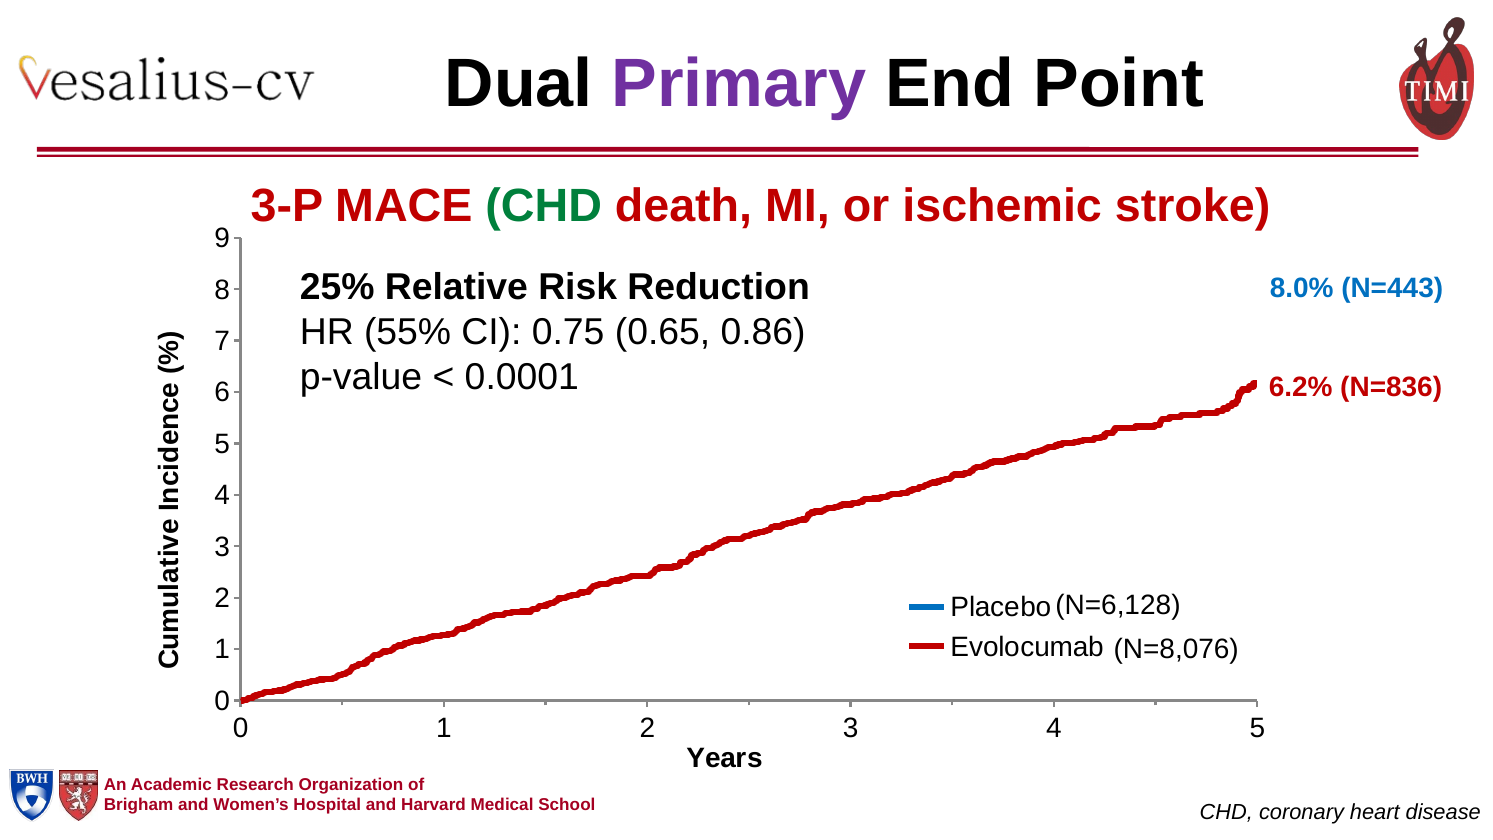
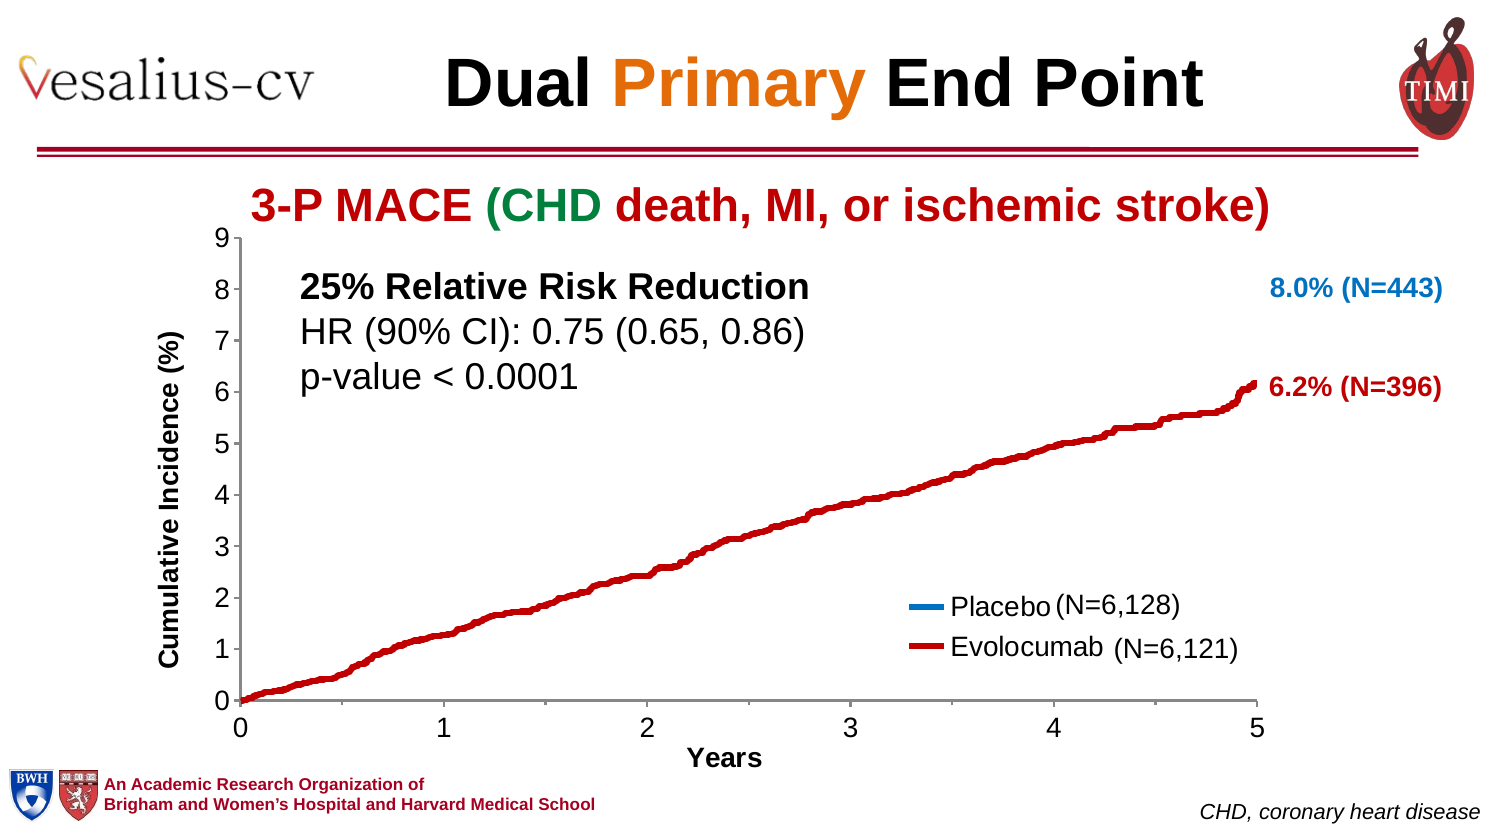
Primary colour: purple -> orange (739, 84)
55%: 55% -> 90% (408, 332)
N=836: N=836 -> N=396 (1391, 387)
N=8,076: N=8,076 -> N=6,121 (1176, 649)
